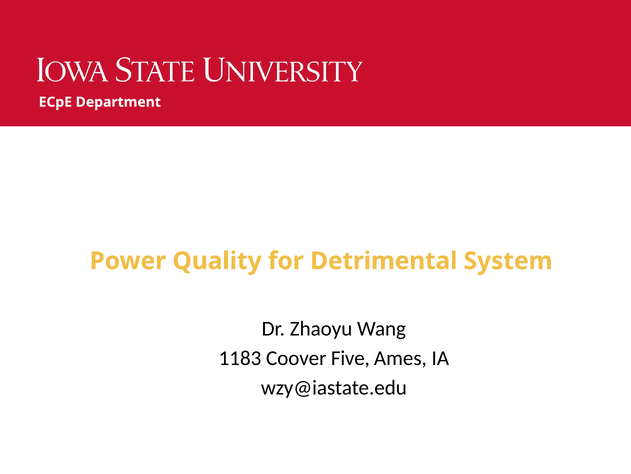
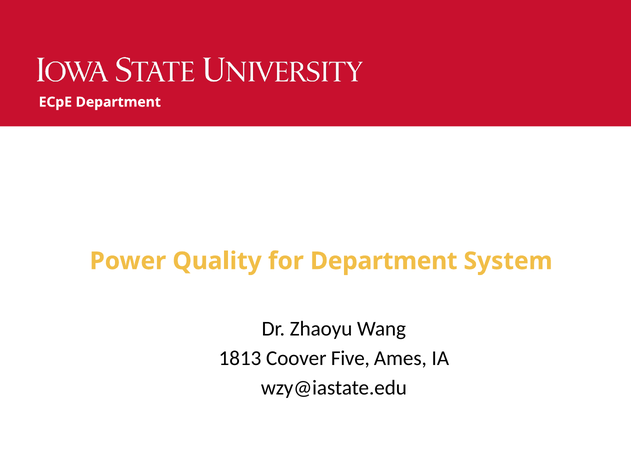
for Detrimental: Detrimental -> Department (384, 261)
1183: 1183 -> 1813 (240, 358)
